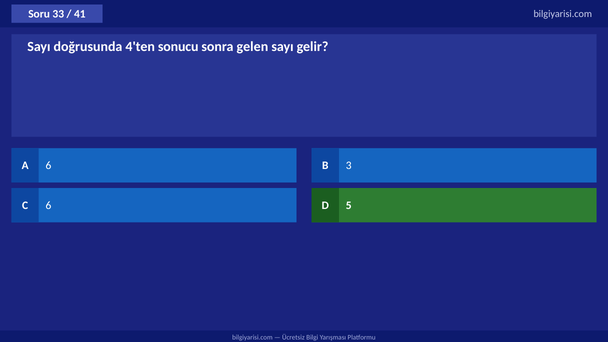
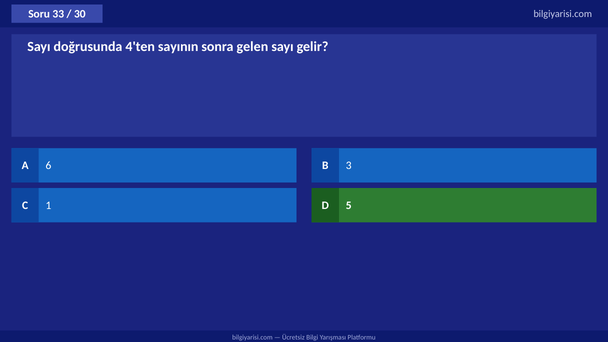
41: 41 -> 30 (80, 14)
sonucu: sonucu -> sayının (178, 47)
C 6: 6 -> 1 (48, 205)
